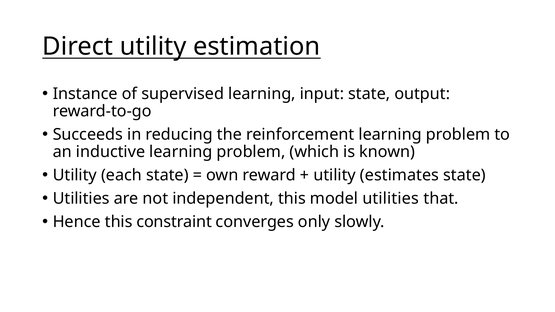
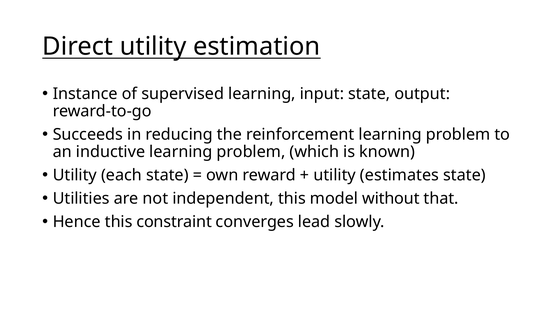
model utilities: utilities -> without (391, 199)
only: only -> lead (314, 222)
